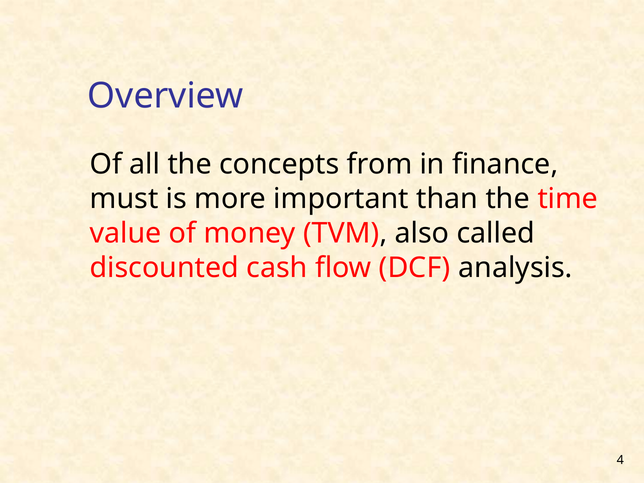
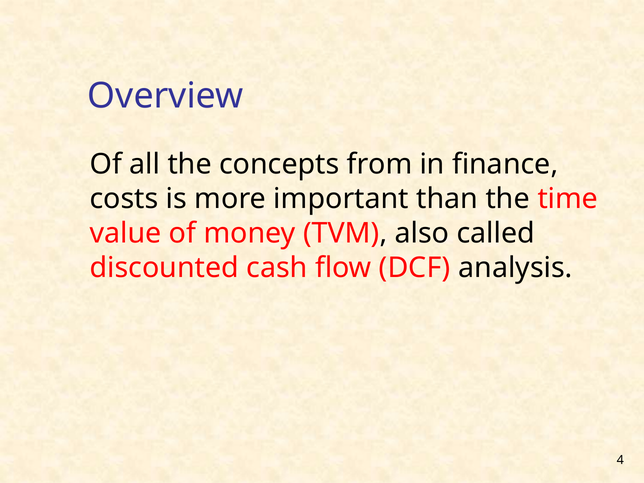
must: must -> costs (124, 199)
